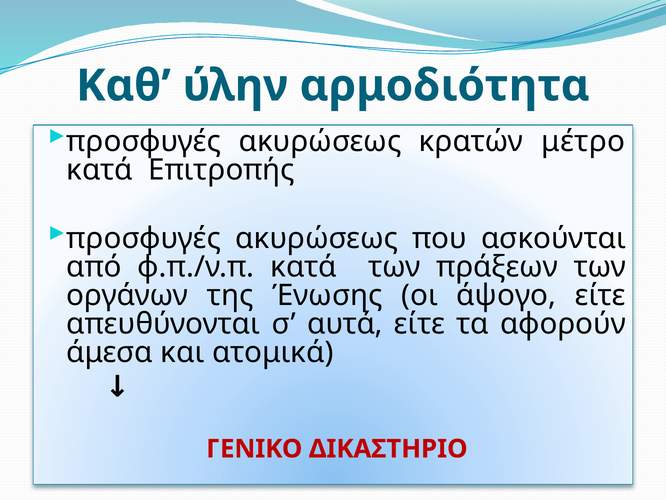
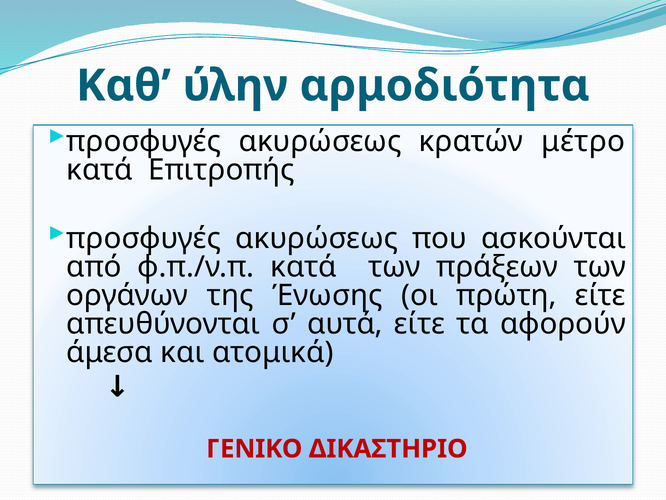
άψογο: άψογο -> πρώτη (506, 295)
